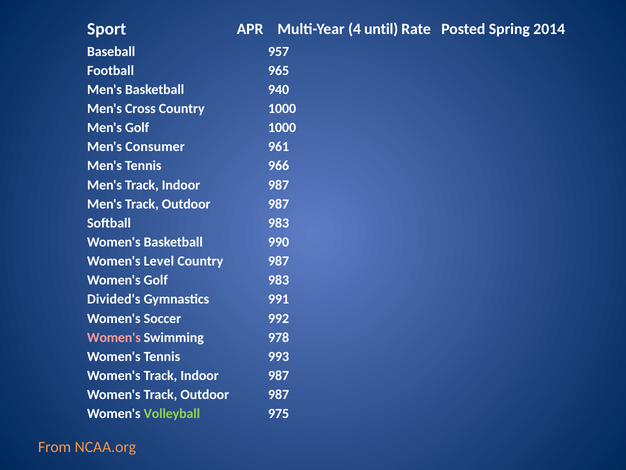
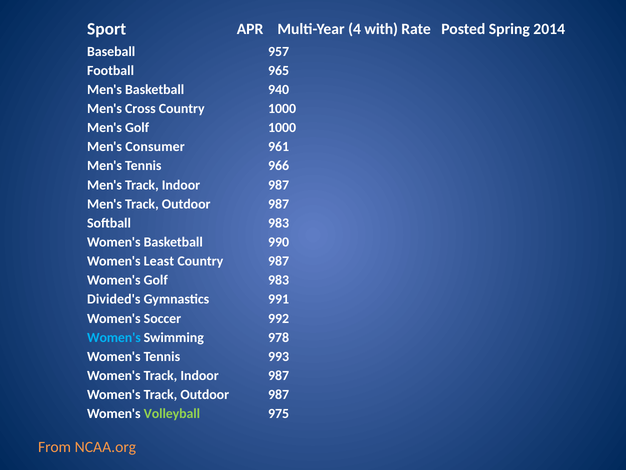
until: until -> with (381, 29)
Level: Level -> Least (159, 261)
Women's colour: pink -> light blue (114, 337)
